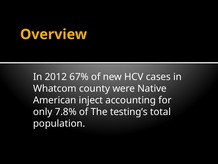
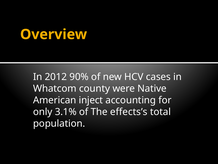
67%: 67% -> 90% (79, 77)
7.8%: 7.8% -> 3.1% (66, 111)
testing’s: testing’s -> effects’s (129, 111)
